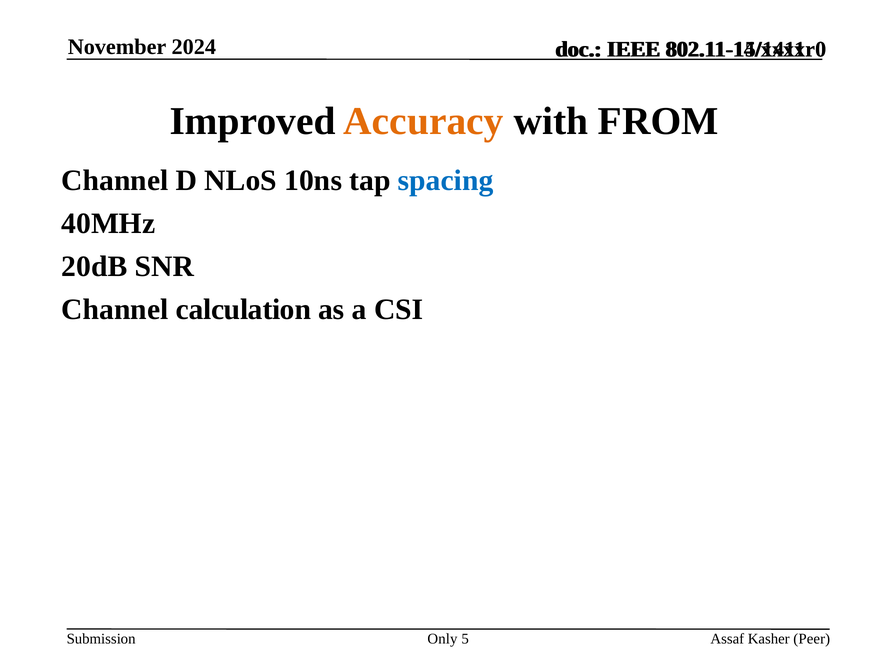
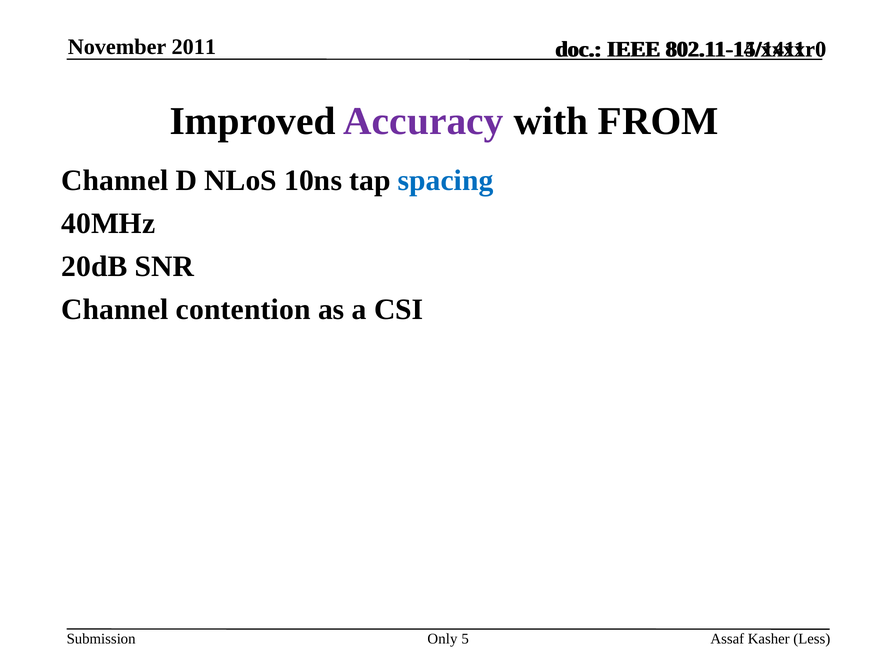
2024: 2024 -> 2011 (194, 47)
Accuracy colour: orange -> purple (424, 121)
calculation: calculation -> contention (243, 310)
Peer: Peer -> Less (812, 639)
